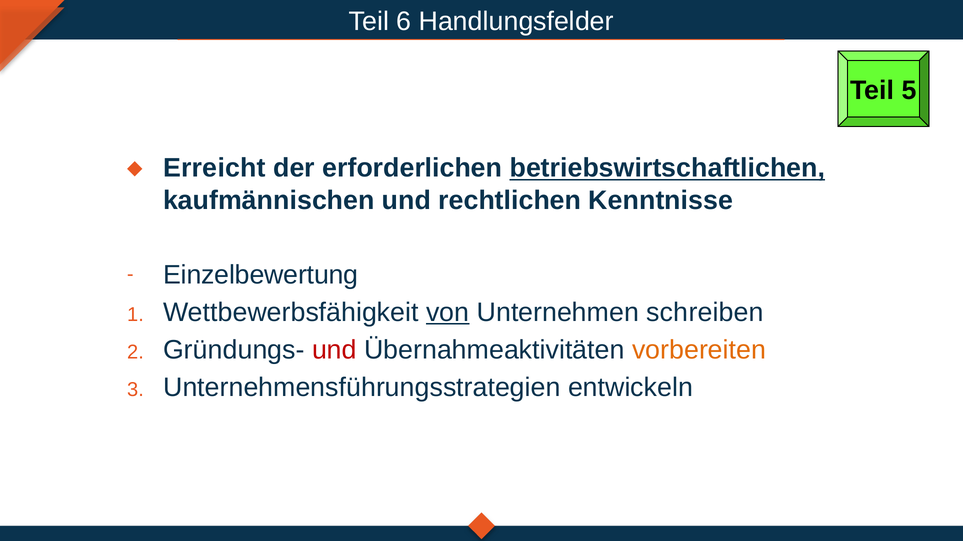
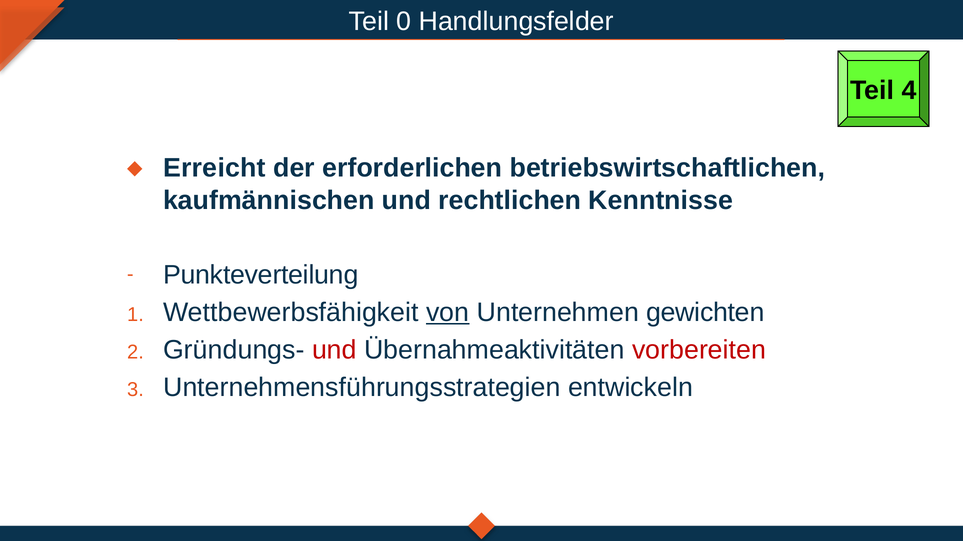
6: 6 -> 0 (404, 22)
5: 5 -> 4 (909, 91)
betriebswirtschaftlichen underline: present -> none (667, 168)
Einzelbewertung: Einzelbewertung -> Punkteverteilung (261, 275)
schreiben: schreiben -> gewichten (705, 313)
vorbereiten colour: orange -> red (699, 350)
